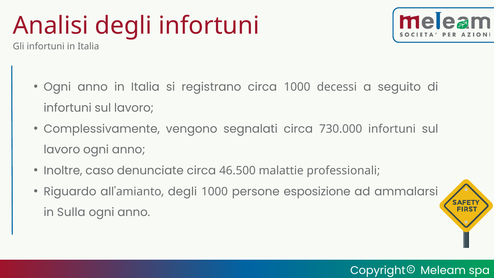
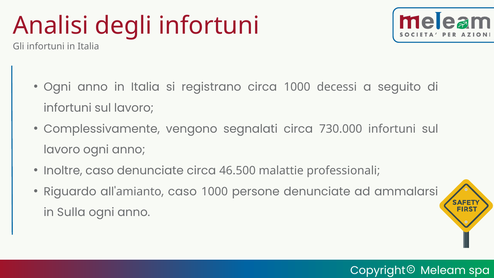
degli: degli -> caso (182, 191)
persone esposizione: esposizione -> denunciate (317, 191)
